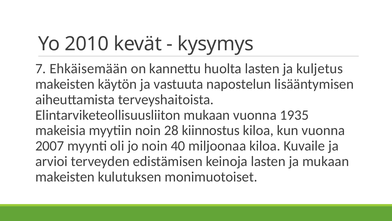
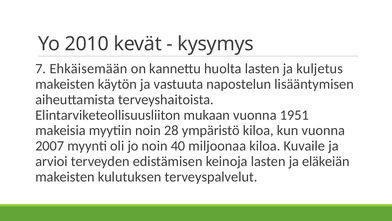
1935: 1935 -> 1951 (294, 115)
kiinnostus: kiinnostus -> ympäristö (211, 130)
ja mukaan: mukaan -> eläkeiän (326, 161)
monimuotoiset: monimuotoiset -> terveyspalvelut (211, 177)
